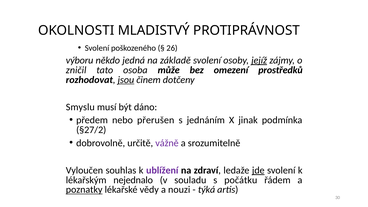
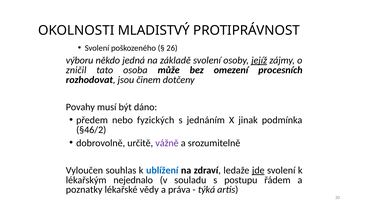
prostředků: prostředků -> procesních (280, 70)
jsou underline: present -> none (126, 80)
Smyslu: Smyslu -> Povahy (80, 107)
přerušen: přerušen -> fyzických (156, 120)
§27/2: §27/2 -> §46/2 (91, 130)
ublížení colour: purple -> blue (162, 170)
počátku: počátku -> postupu (241, 180)
poznatky underline: present -> none (84, 190)
nouzi: nouzi -> práva (179, 190)
